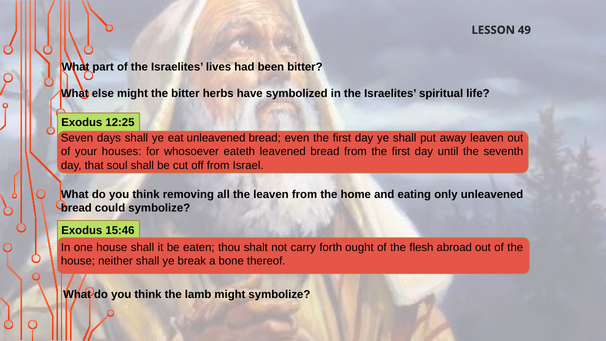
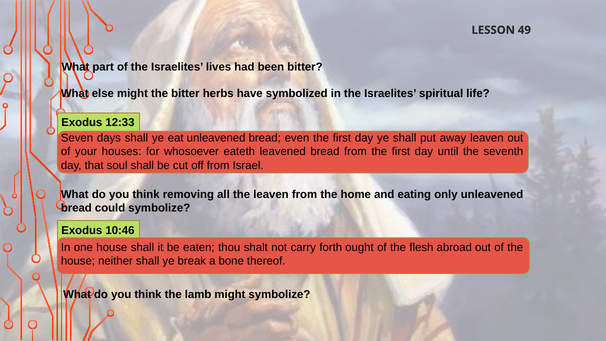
12:25: 12:25 -> 12:33 (120, 123)
15:46: 15:46 -> 10:46 (120, 230)
